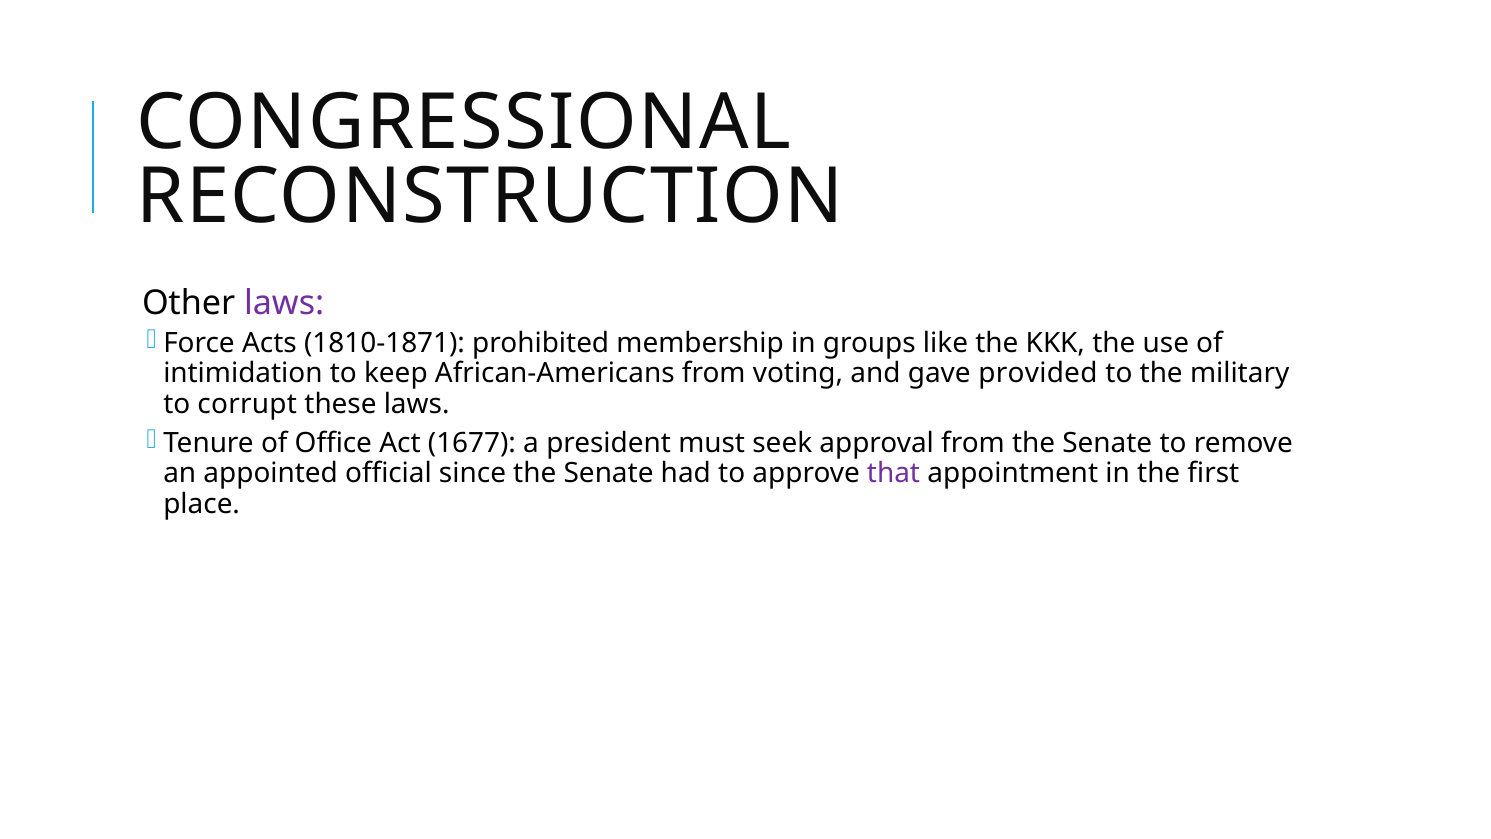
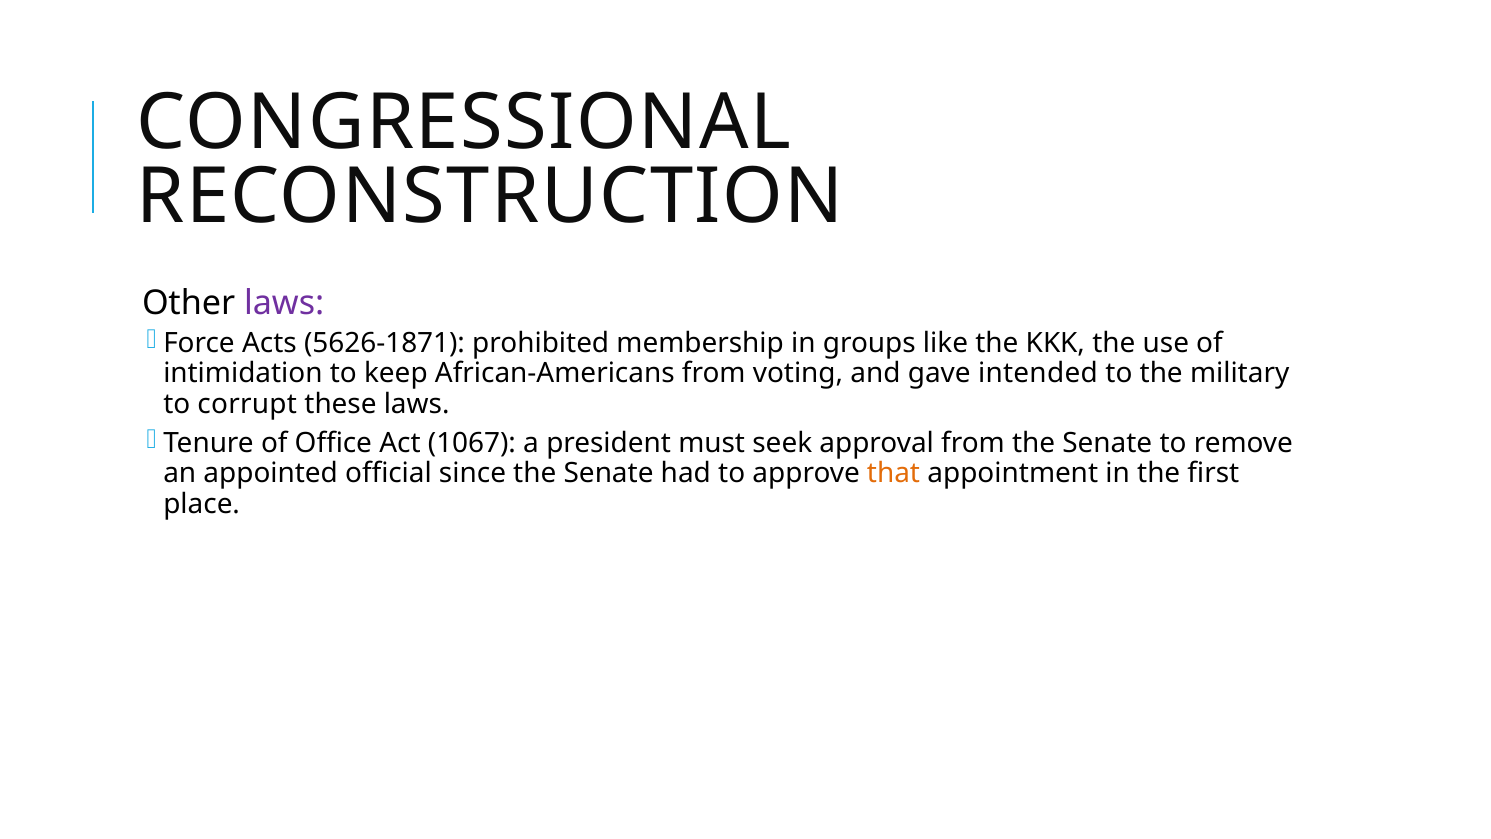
1810-1871: 1810-1871 -> 5626-1871 (385, 343)
provided: provided -> intended (1038, 373)
1677: 1677 -> 1067 (472, 443)
that colour: purple -> orange (894, 473)
